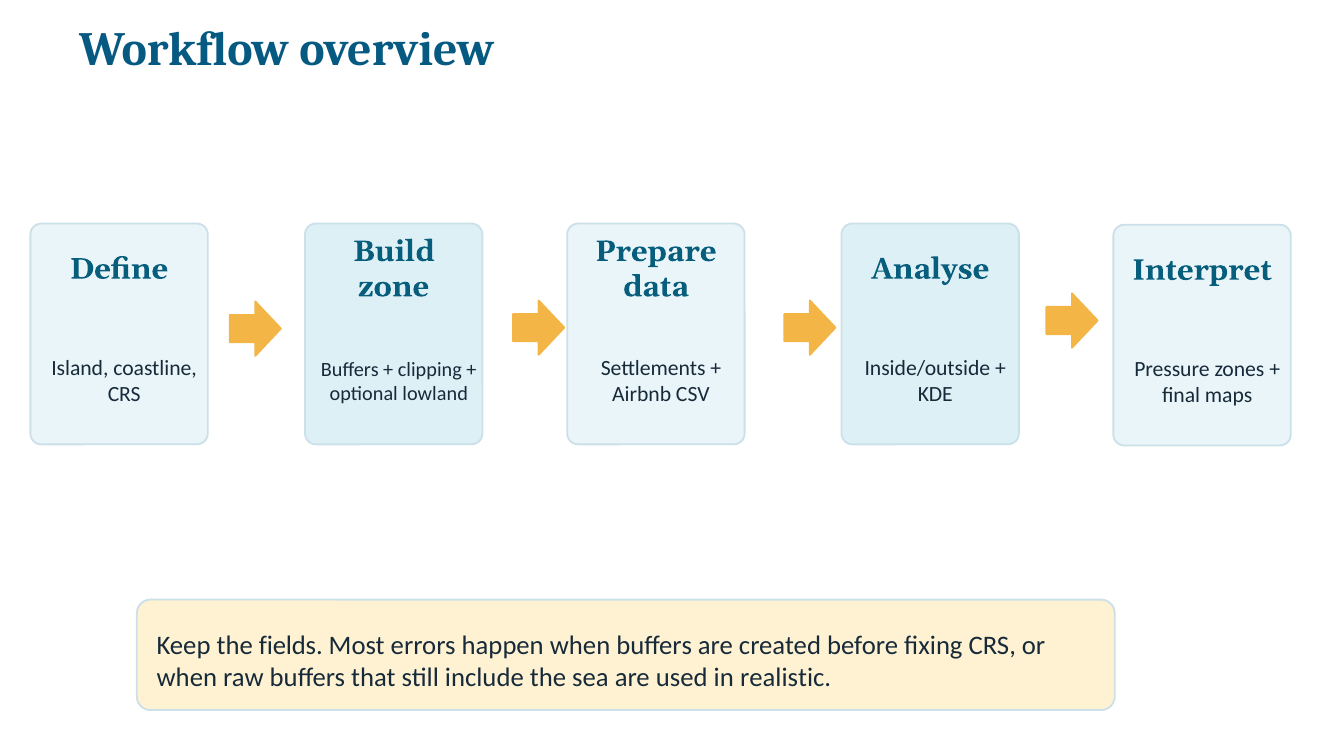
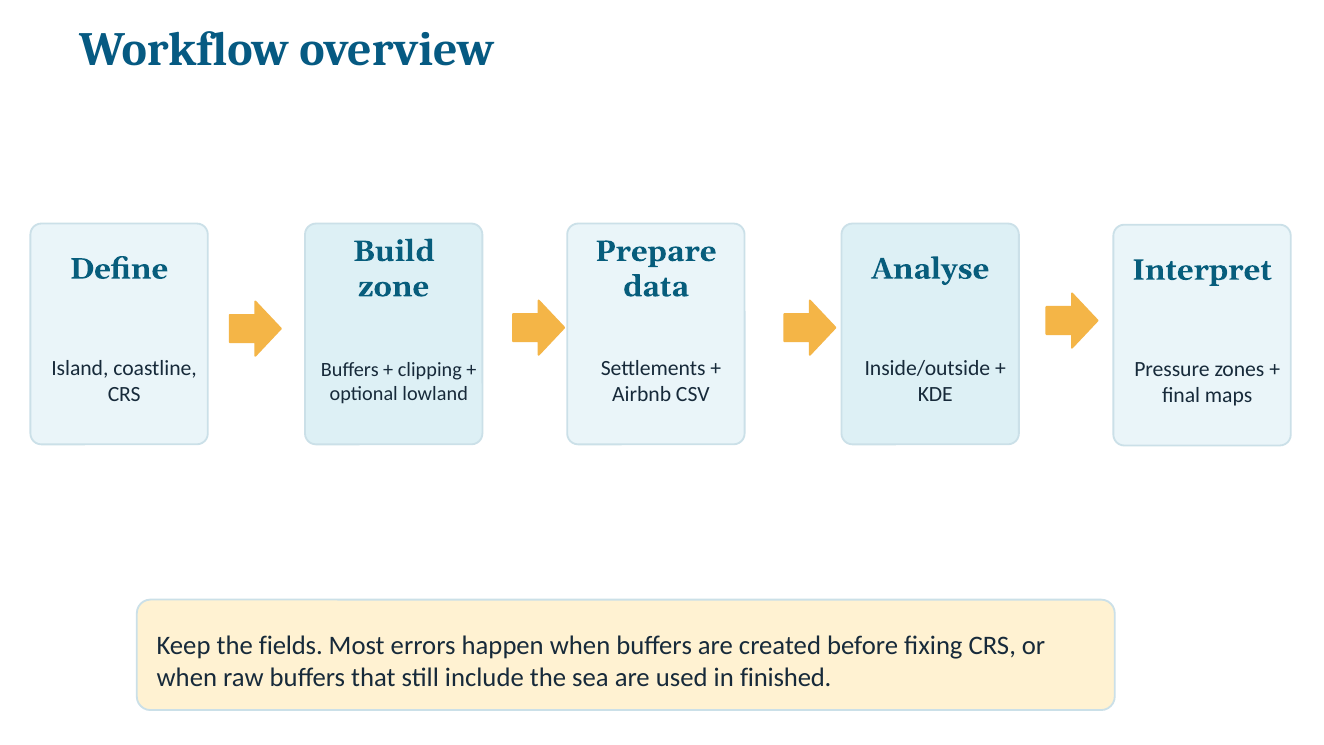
realistic: realistic -> finished (786, 677)
